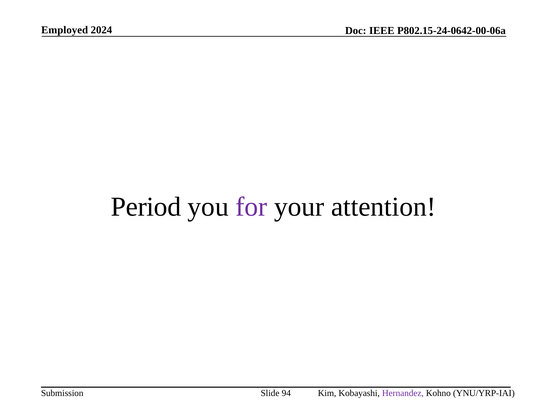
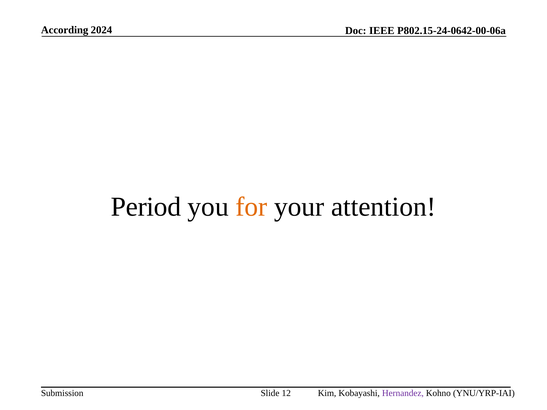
Employed: Employed -> According (65, 30)
for colour: purple -> orange (251, 207)
94: 94 -> 12 (286, 393)
